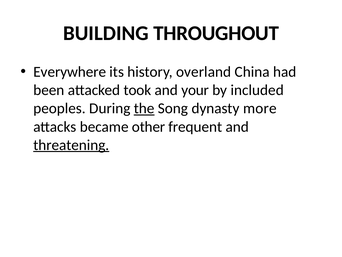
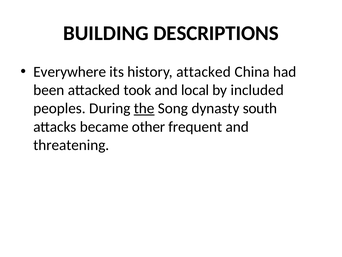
THROUGHOUT: THROUGHOUT -> DESCRIPTIONS (216, 33)
history overland: overland -> attacked (204, 72)
your: your -> local (195, 90)
more: more -> south (260, 108)
threatening underline: present -> none (71, 145)
